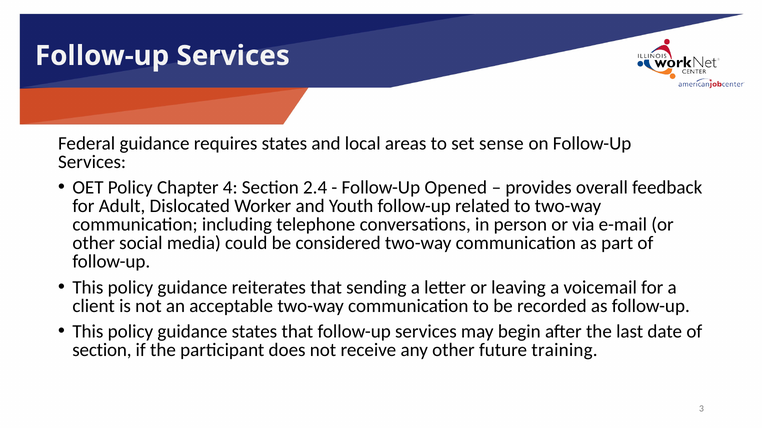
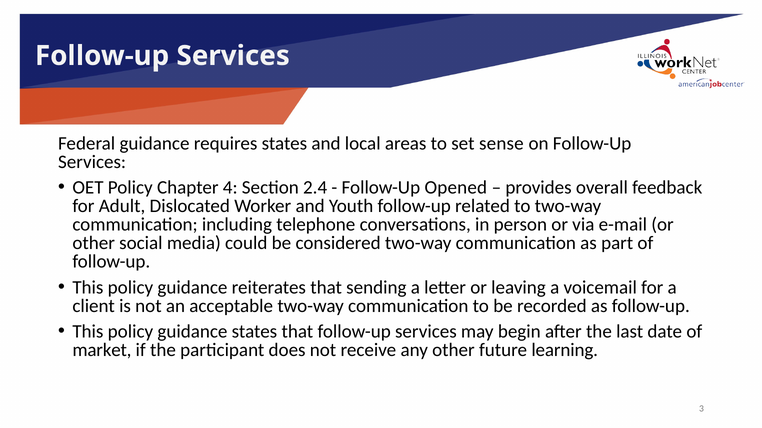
section: section -> market (102, 350)
training: training -> learning (565, 350)
